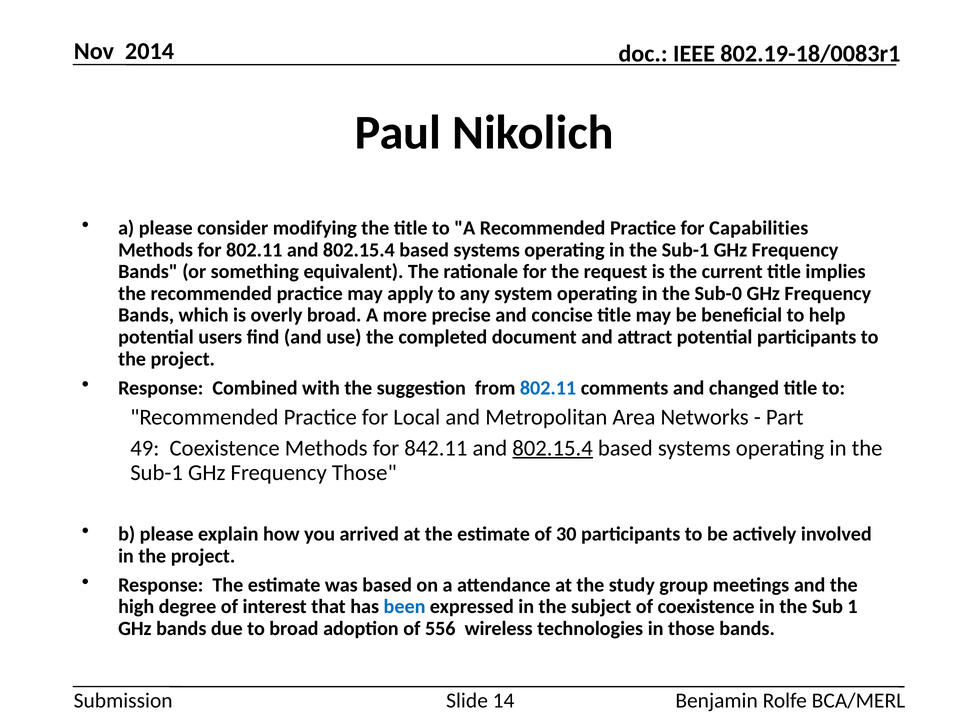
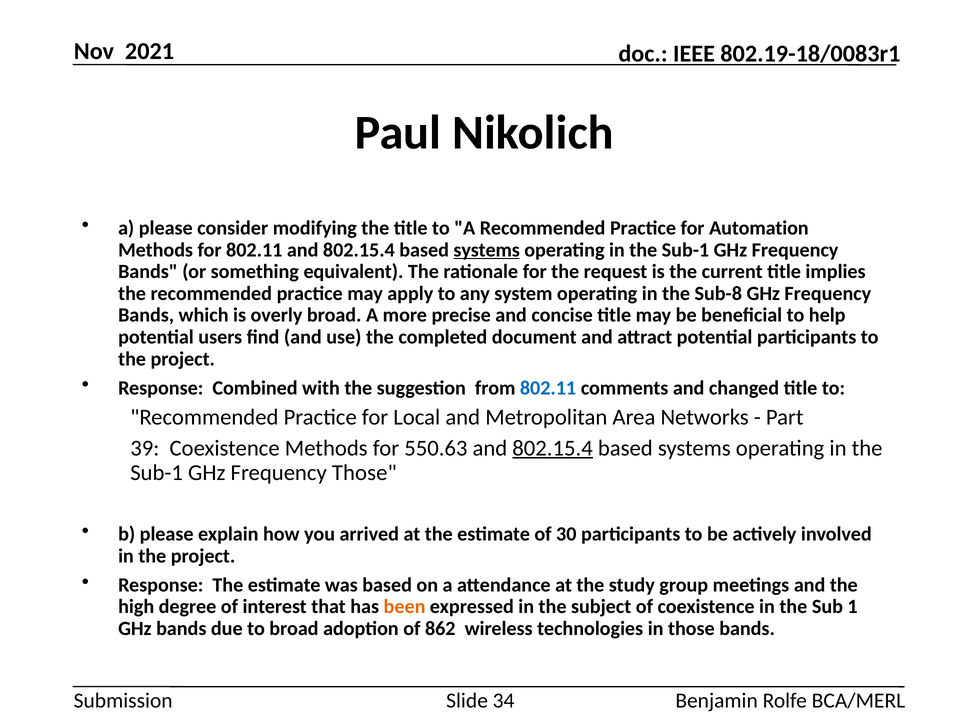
2014: 2014 -> 2021 (150, 51)
Capabilities: Capabilities -> Automation (759, 228)
systems underline: none -> present (487, 250)
Sub-0: Sub-0 -> Sub-8 (718, 293)
49: 49 -> 39 (145, 448)
842.11: 842.11 -> 550.63 (436, 448)
been colour: blue -> orange (405, 607)
556: 556 -> 862 (440, 628)
14: 14 -> 34 (504, 701)
